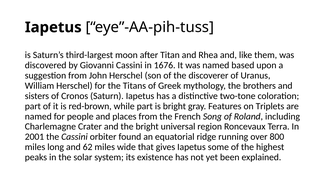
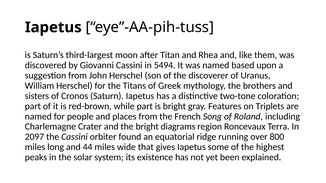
1676: 1676 -> 5494 (165, 65)
universal: universal -> diagrams (178, 127)
2001: 2001 -> 2097 (34, 137)
62: 62 -> 44 (88, 147)
